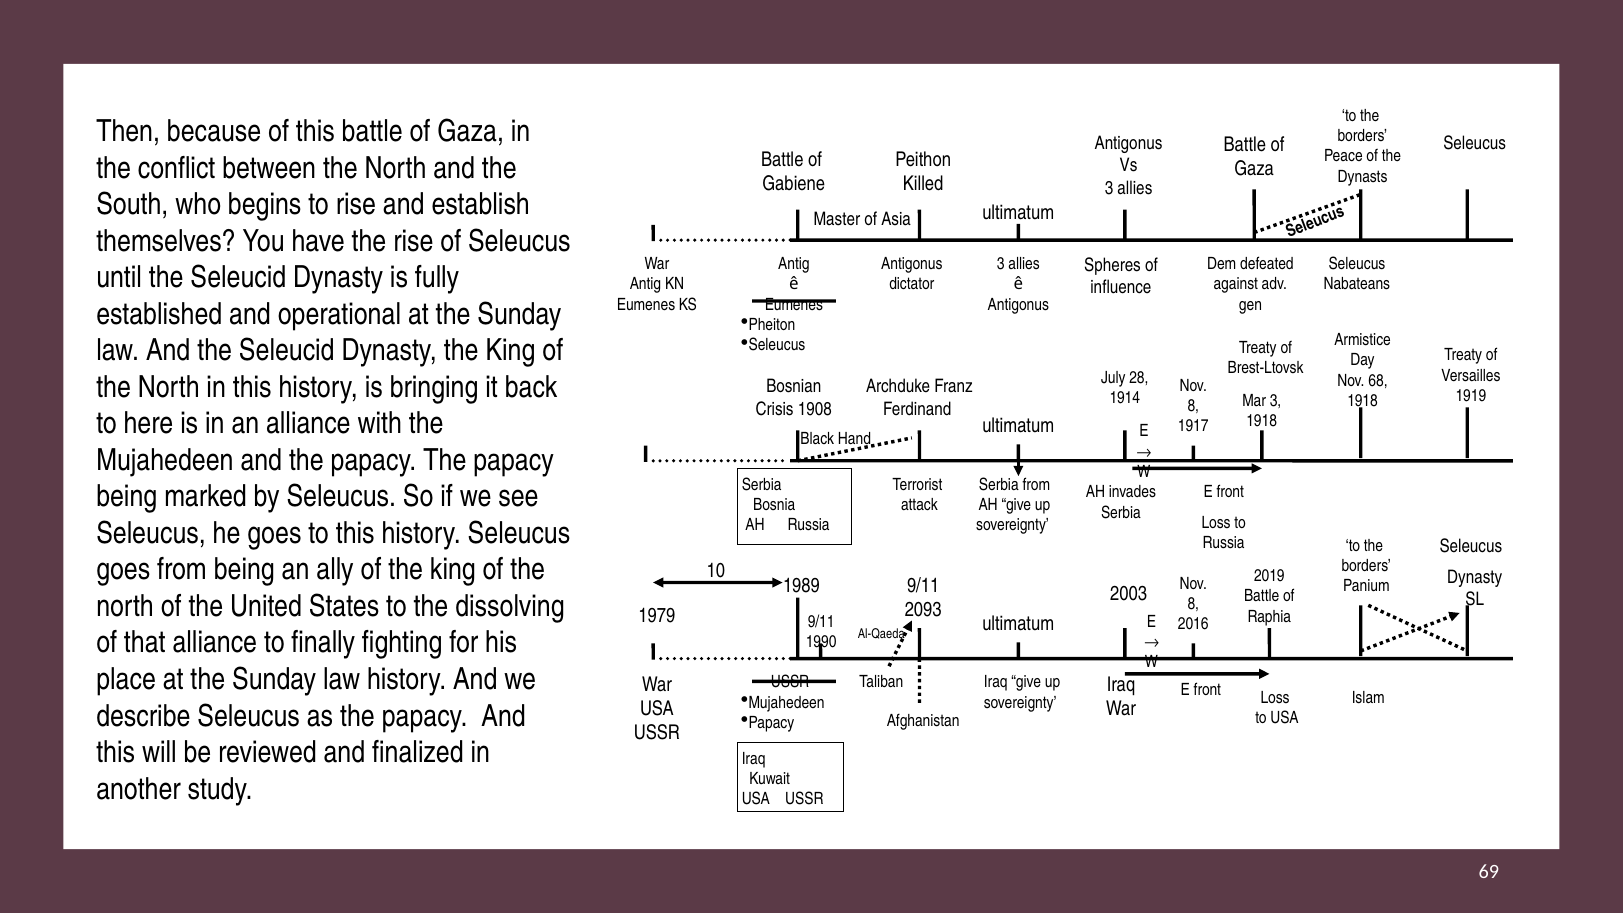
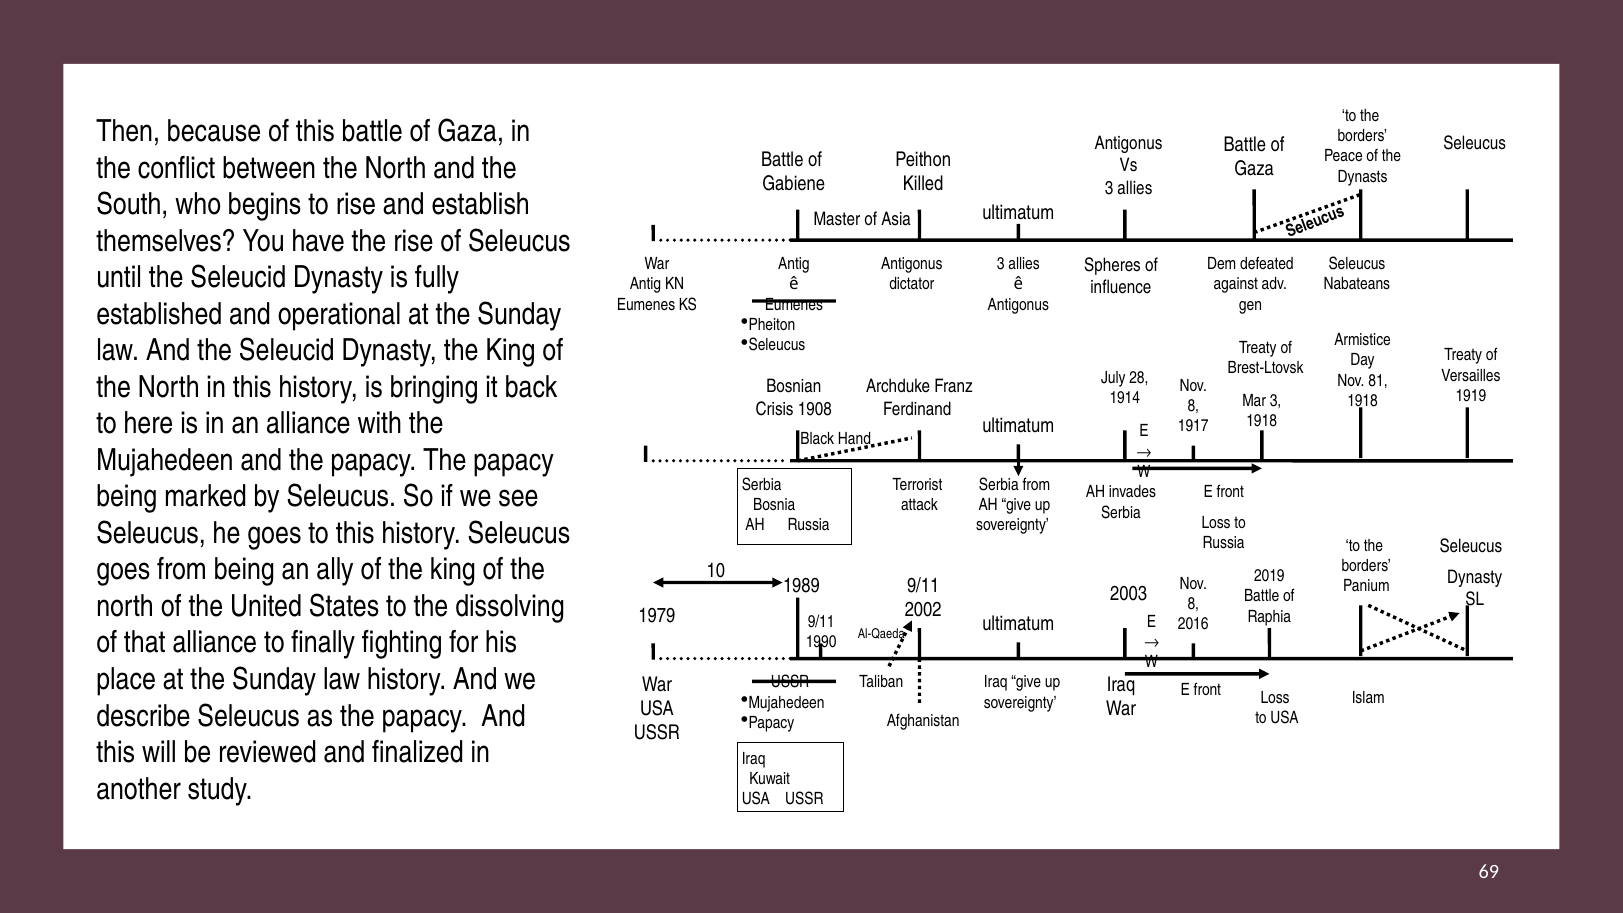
68: 68 -> 81 (1378, 381)
2093: 2093 -> 2002 (923, 610)
